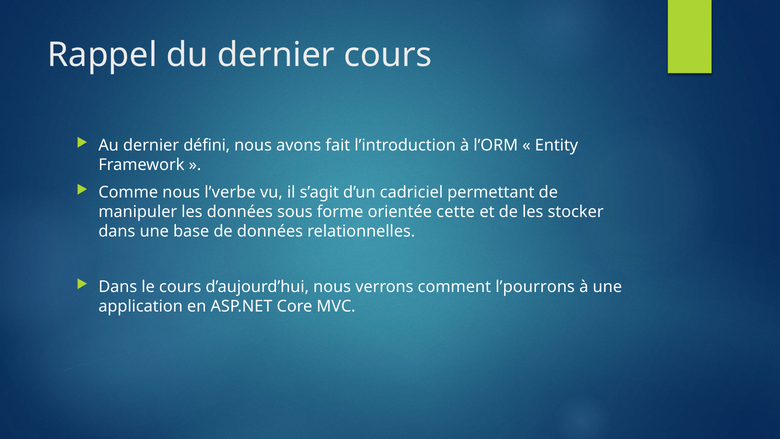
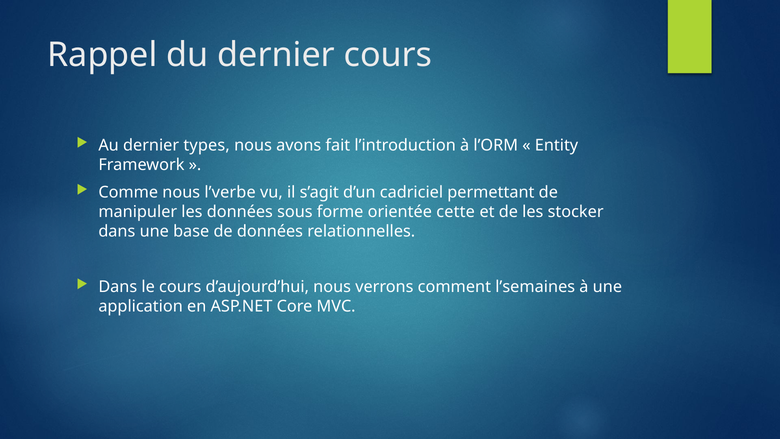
défini: défini -> types (207, 145)
l’pourrons: l’pourrons -> l’semaines (535, 287)
